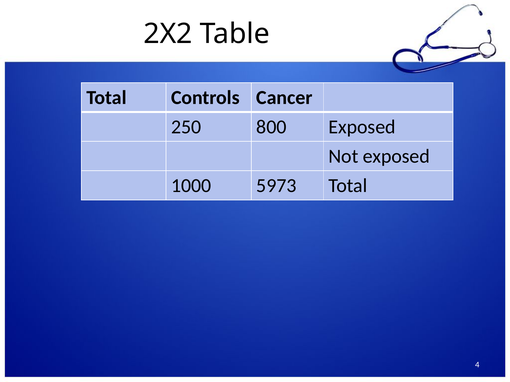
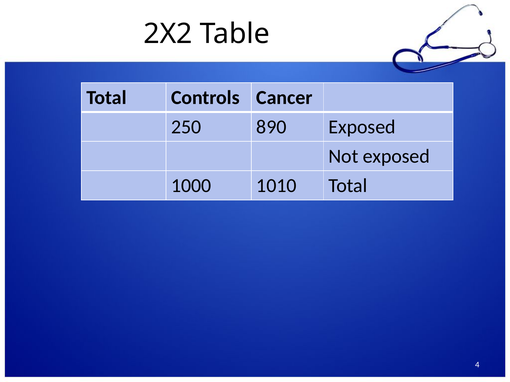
800: 800 -> 890 (271, 127)
5973: 5973 -> 1010 (276, 186)
